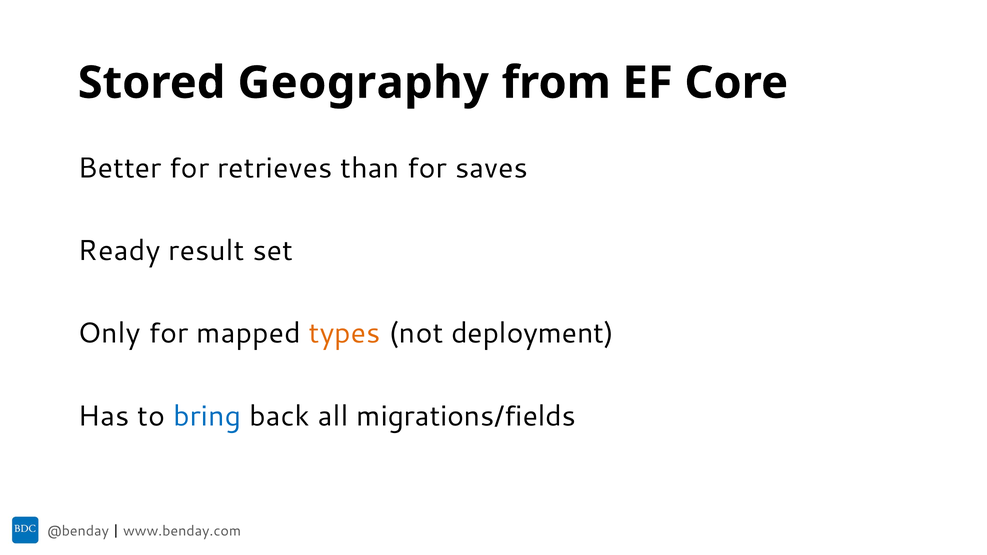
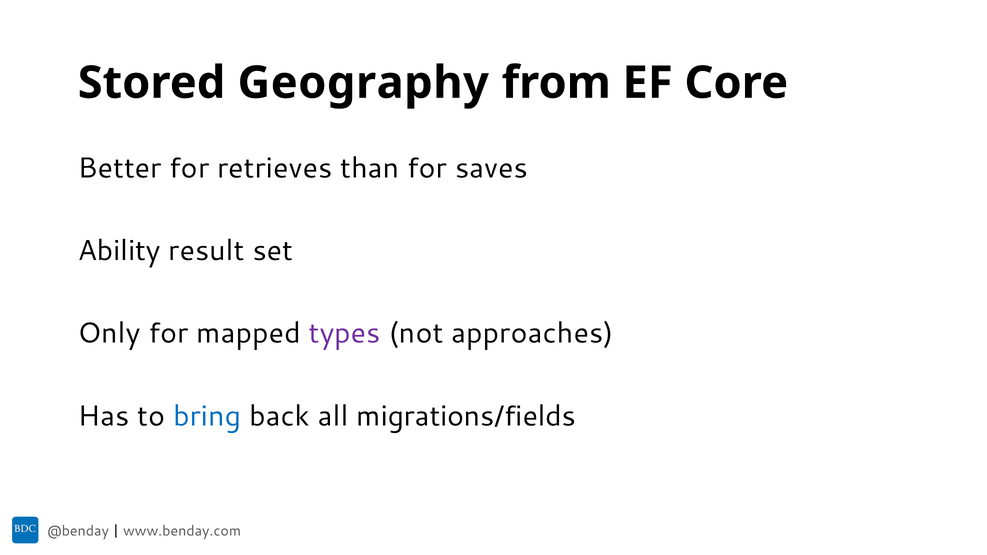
Ready: Ready -> Ability (119, 251)
types colour: orange -> purple (345, 334)
deployment: deployment -> approaches (533, 334)
